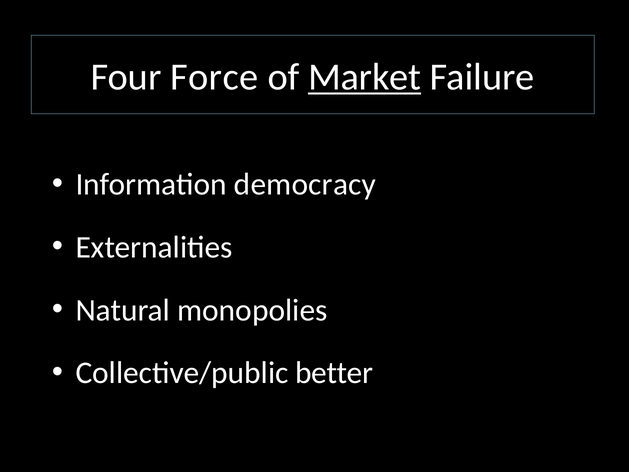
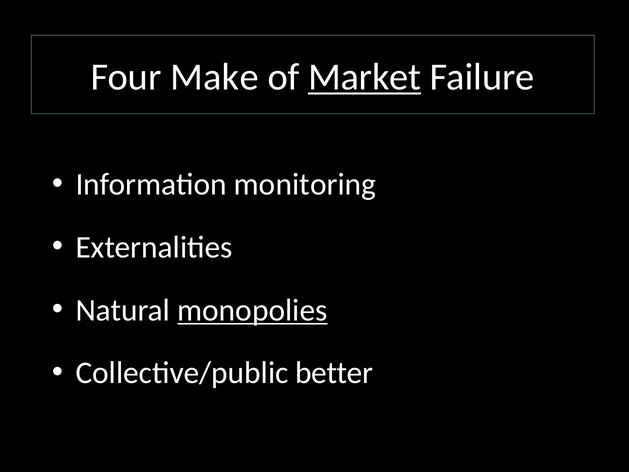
Force: Force -> Make (214, 77)
democracy: democracy -> monitoring (305, 184)
monopolies underline: none -> present (252, 310)
